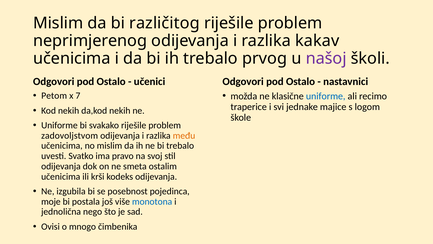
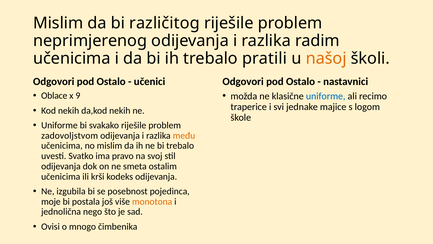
kakav: kakav -> radim (317, 41)
prvog: prvog -> pratili (265, 58)
našoj colour: purple -> orange (326, 58)
Petom: Petom -> Oblace (54, 96)
7: 7 -> 9 (78, 96)
monotona colour: blue -> orange (152, 201)
